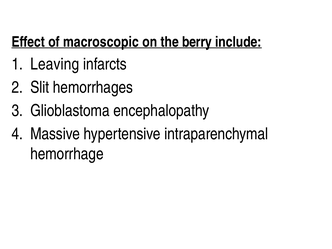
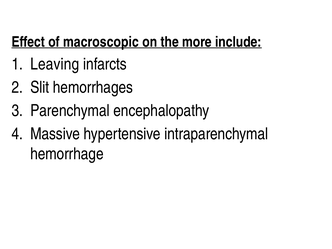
berry: berry -> more (197, 42)
Glioblastoma: Glioblastoma -> Parenchymal (70, 111)
